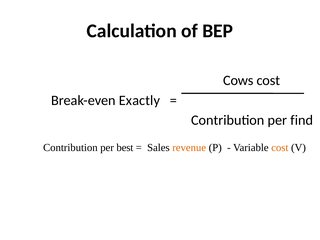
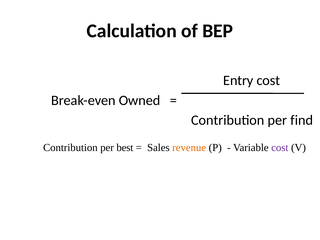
Cows: Cows -> Entry (238, 80)
Exactly: Exactly -> Owned (140, 100)
cost colour: orange -> purple (280, 147)
